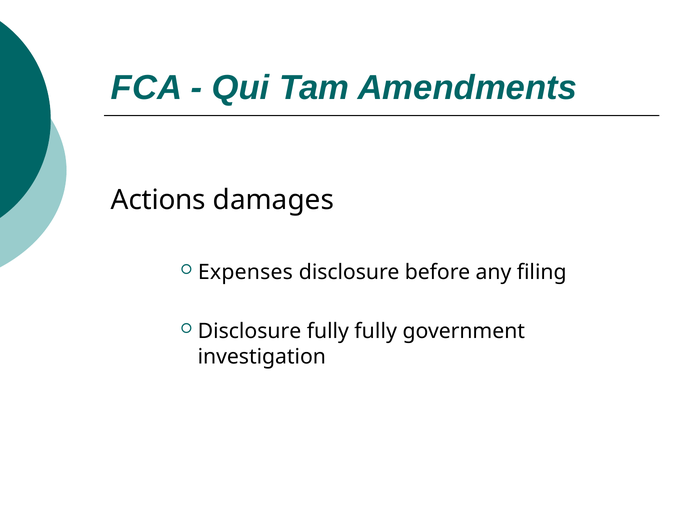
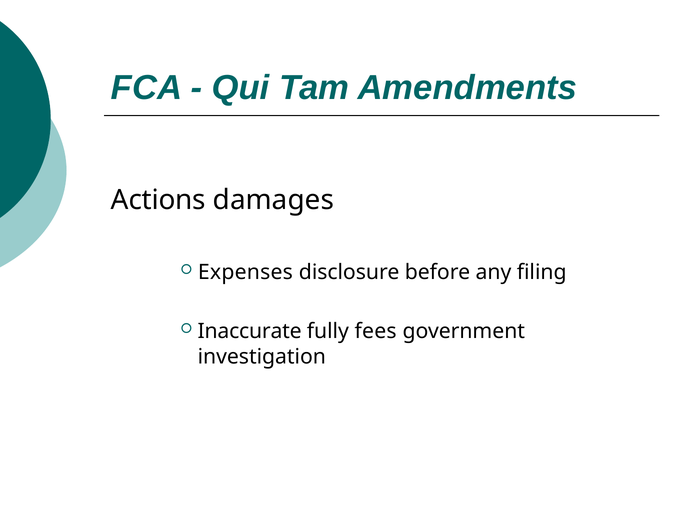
Disclosure: Disclosure -> Inaccurate (250, 332)
fully fully: fully -> fees (376, 332)
